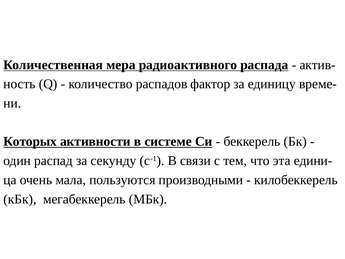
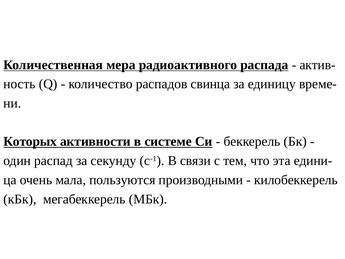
фактор: фактор -> свинца (210, 84)
